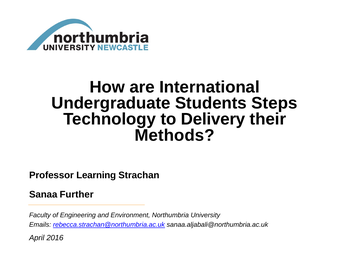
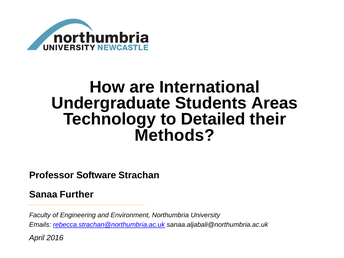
Steps: Steps -> Areas (275, 103)
Delivery: Delivery -> Detailed (213, 119)
Learning: Learning -> Software (96, 175)
